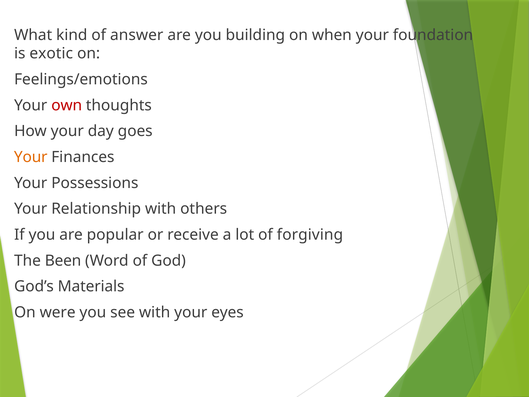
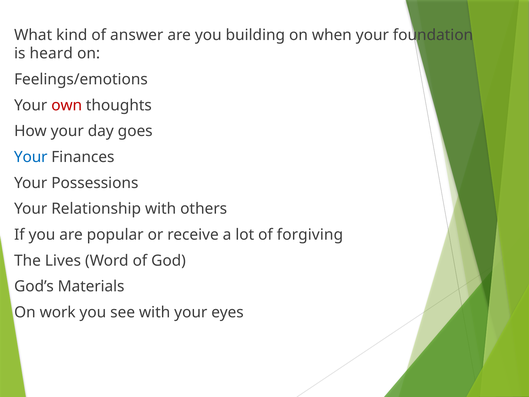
exotic: exotic -> heard (51, 54)
Your colour: orange -> blue (31, 157)
Been: Been -> Lives (63, 260)
were: were -> work (58, 312)
